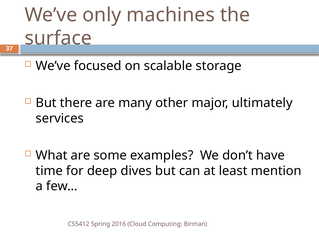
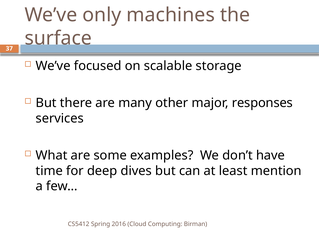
ultimately: ultimately -> responses (262, 103)
